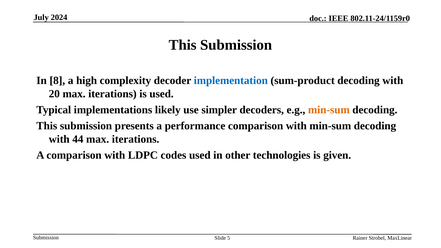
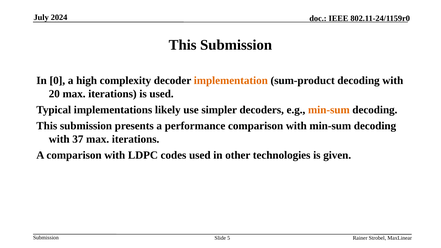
8: 8 -> 0 (57, 81)
implementation colour: blue -> orange (231, 81)
44: 44 -> 37 (78, 139)
